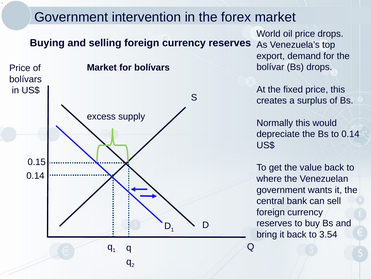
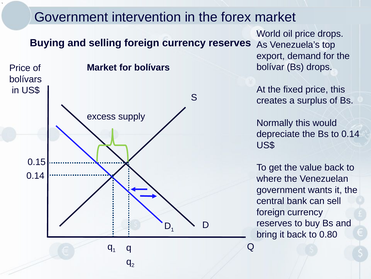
3.54: 3.54 -> 0.80 (328, 234)
